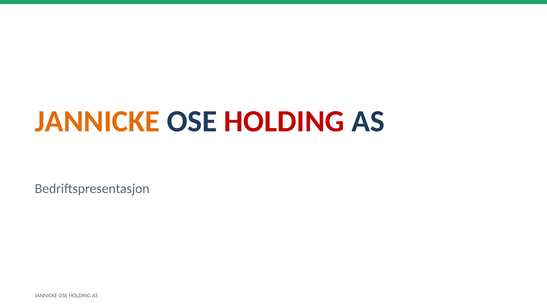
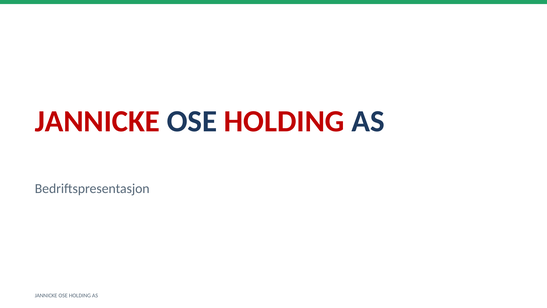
JANNICKE colour: orange -> red (97, 121)
